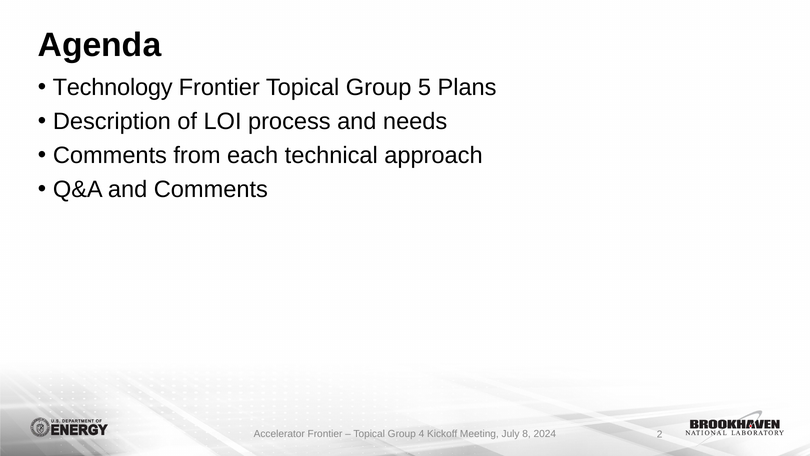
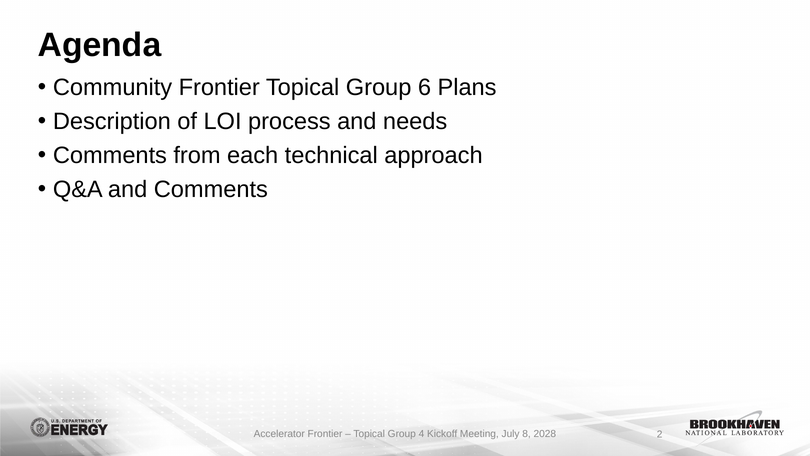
Technology: Technology -> Community (113, 87)
5: 5 -> 6 (424, 87)
2024: 2024 -> 2028 (545, 434)
